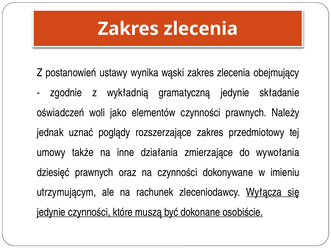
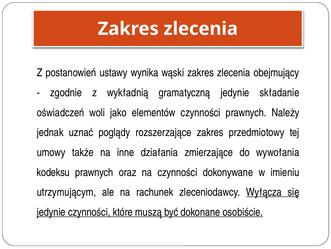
dziesięć: dziesięć -> kodeksu (53, 172)
